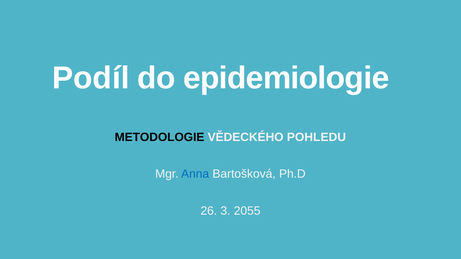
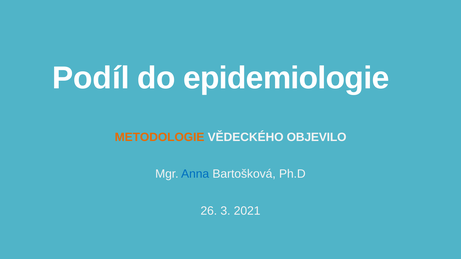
METODOLOGIE colour: black -> orange (160, 137)
POHLEDU: POHLEDU -> OBJEVILO (317, 137)
2055: 2055 -> 2021 (247, 211)
